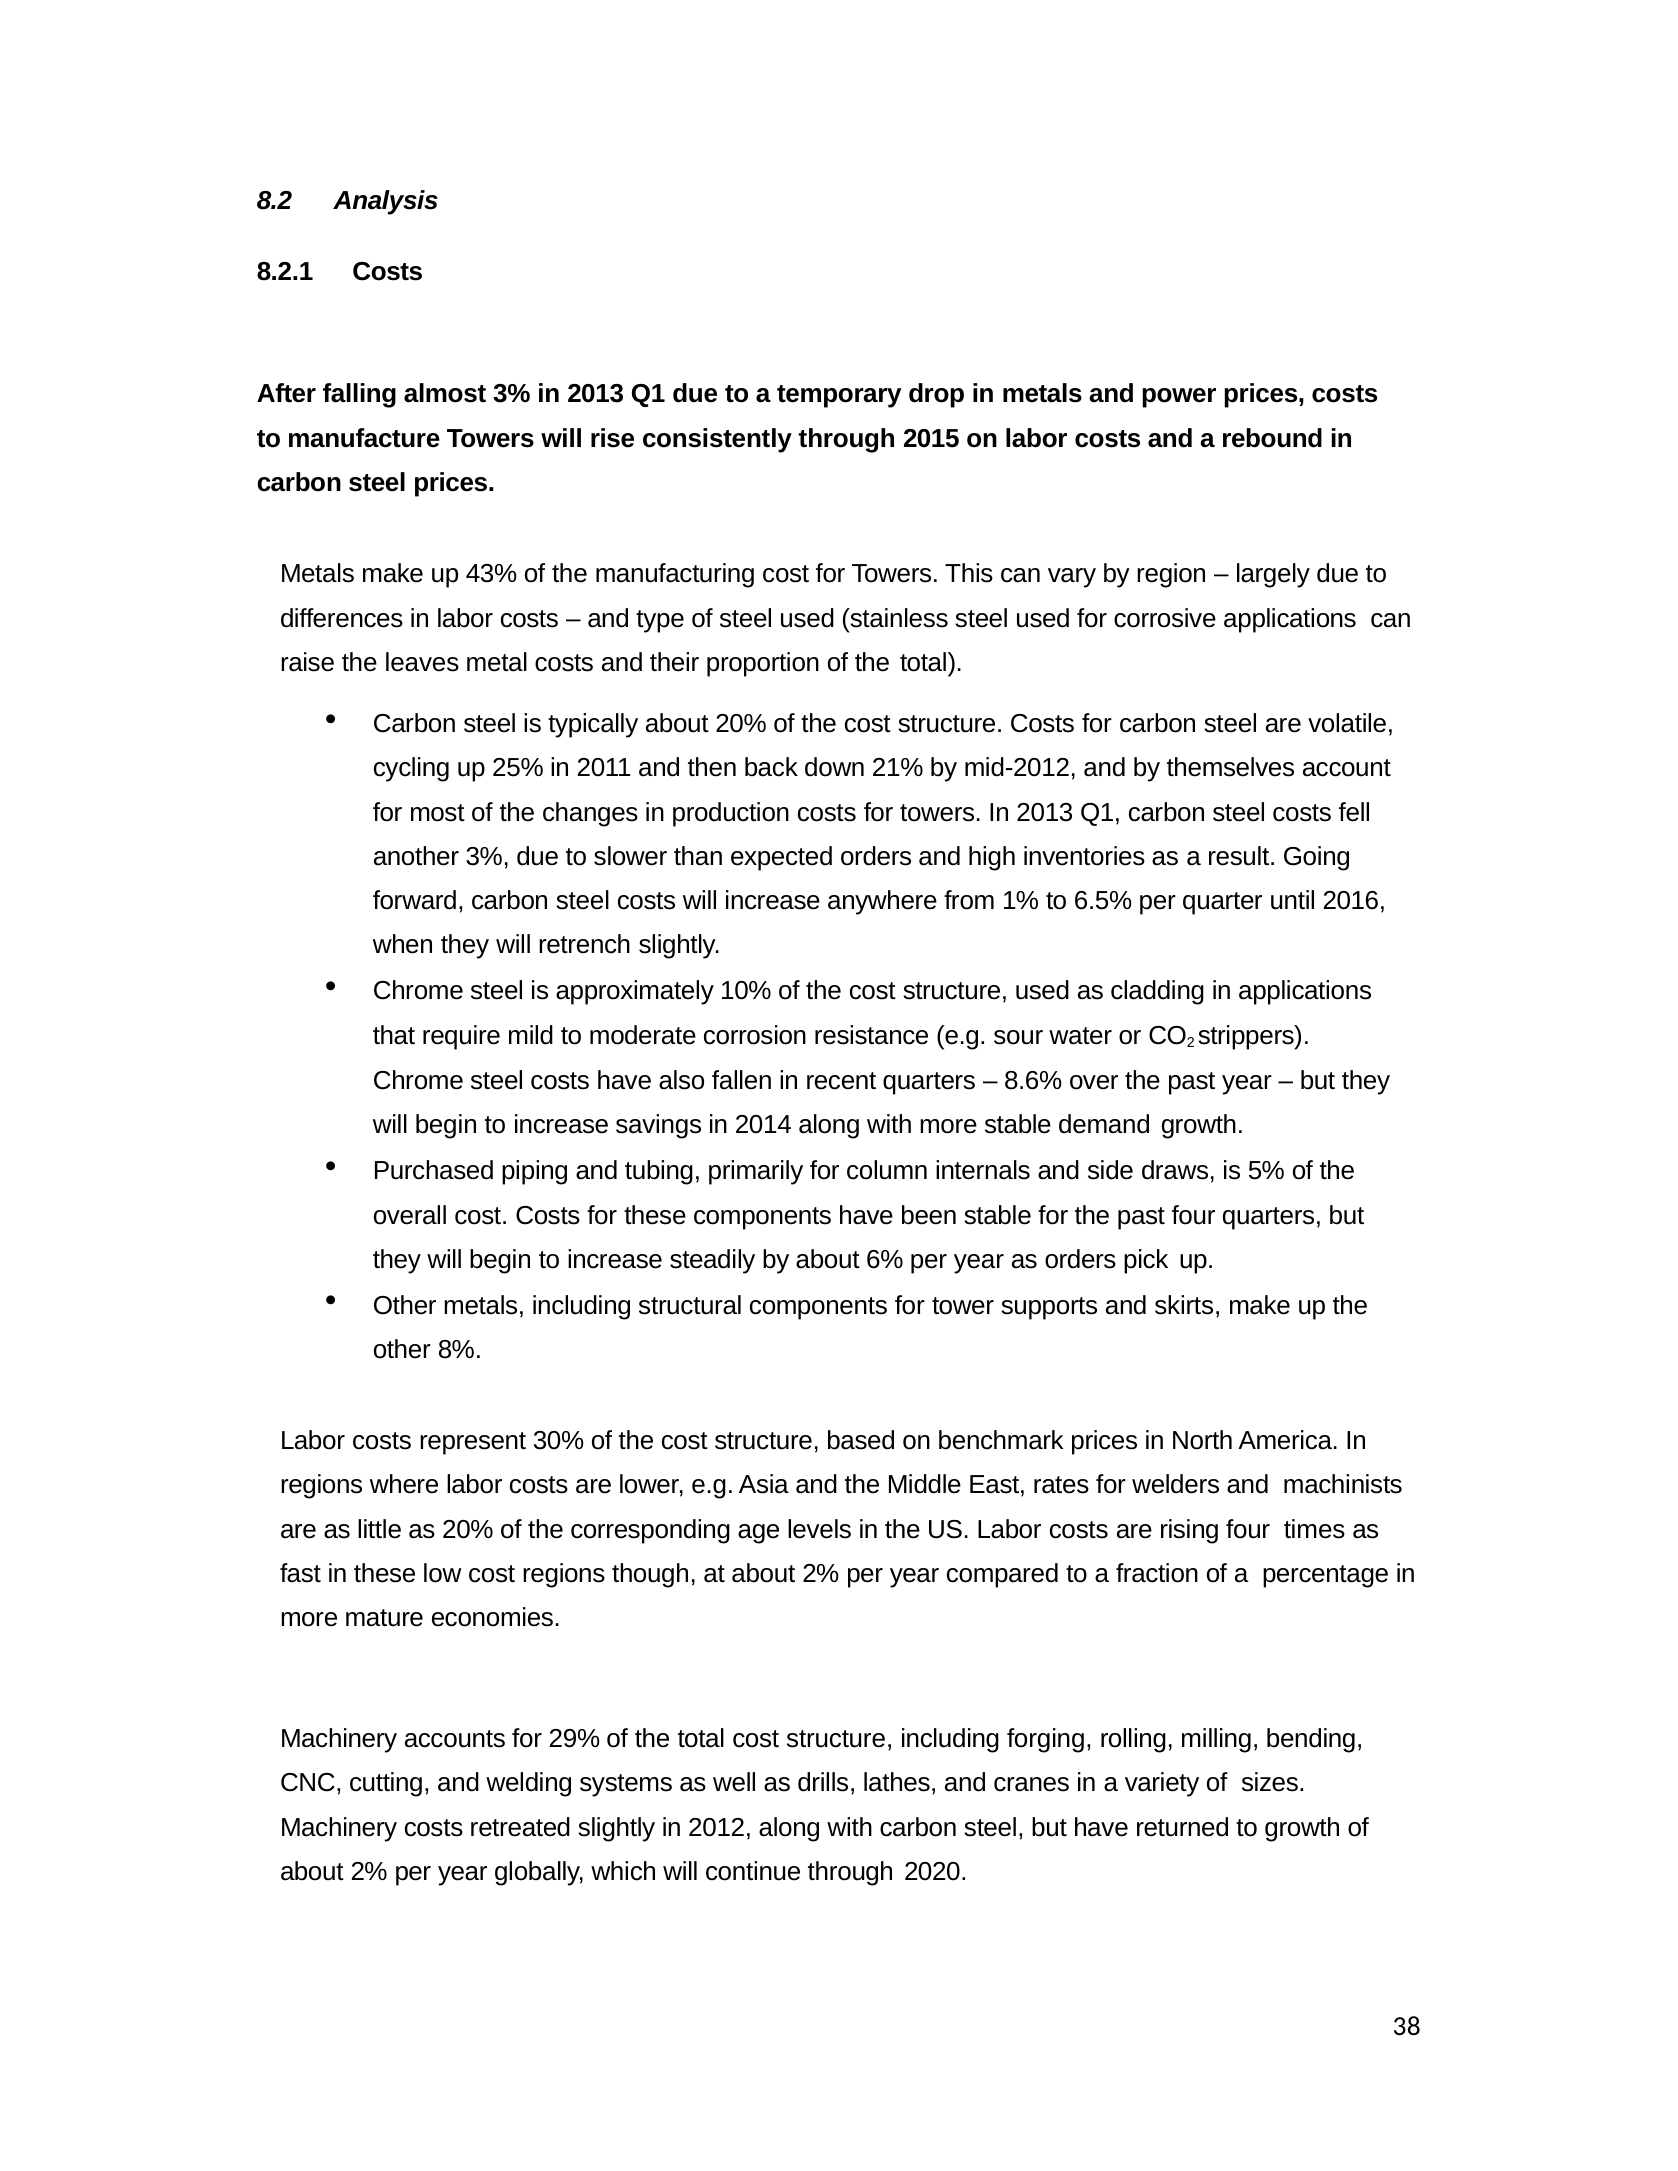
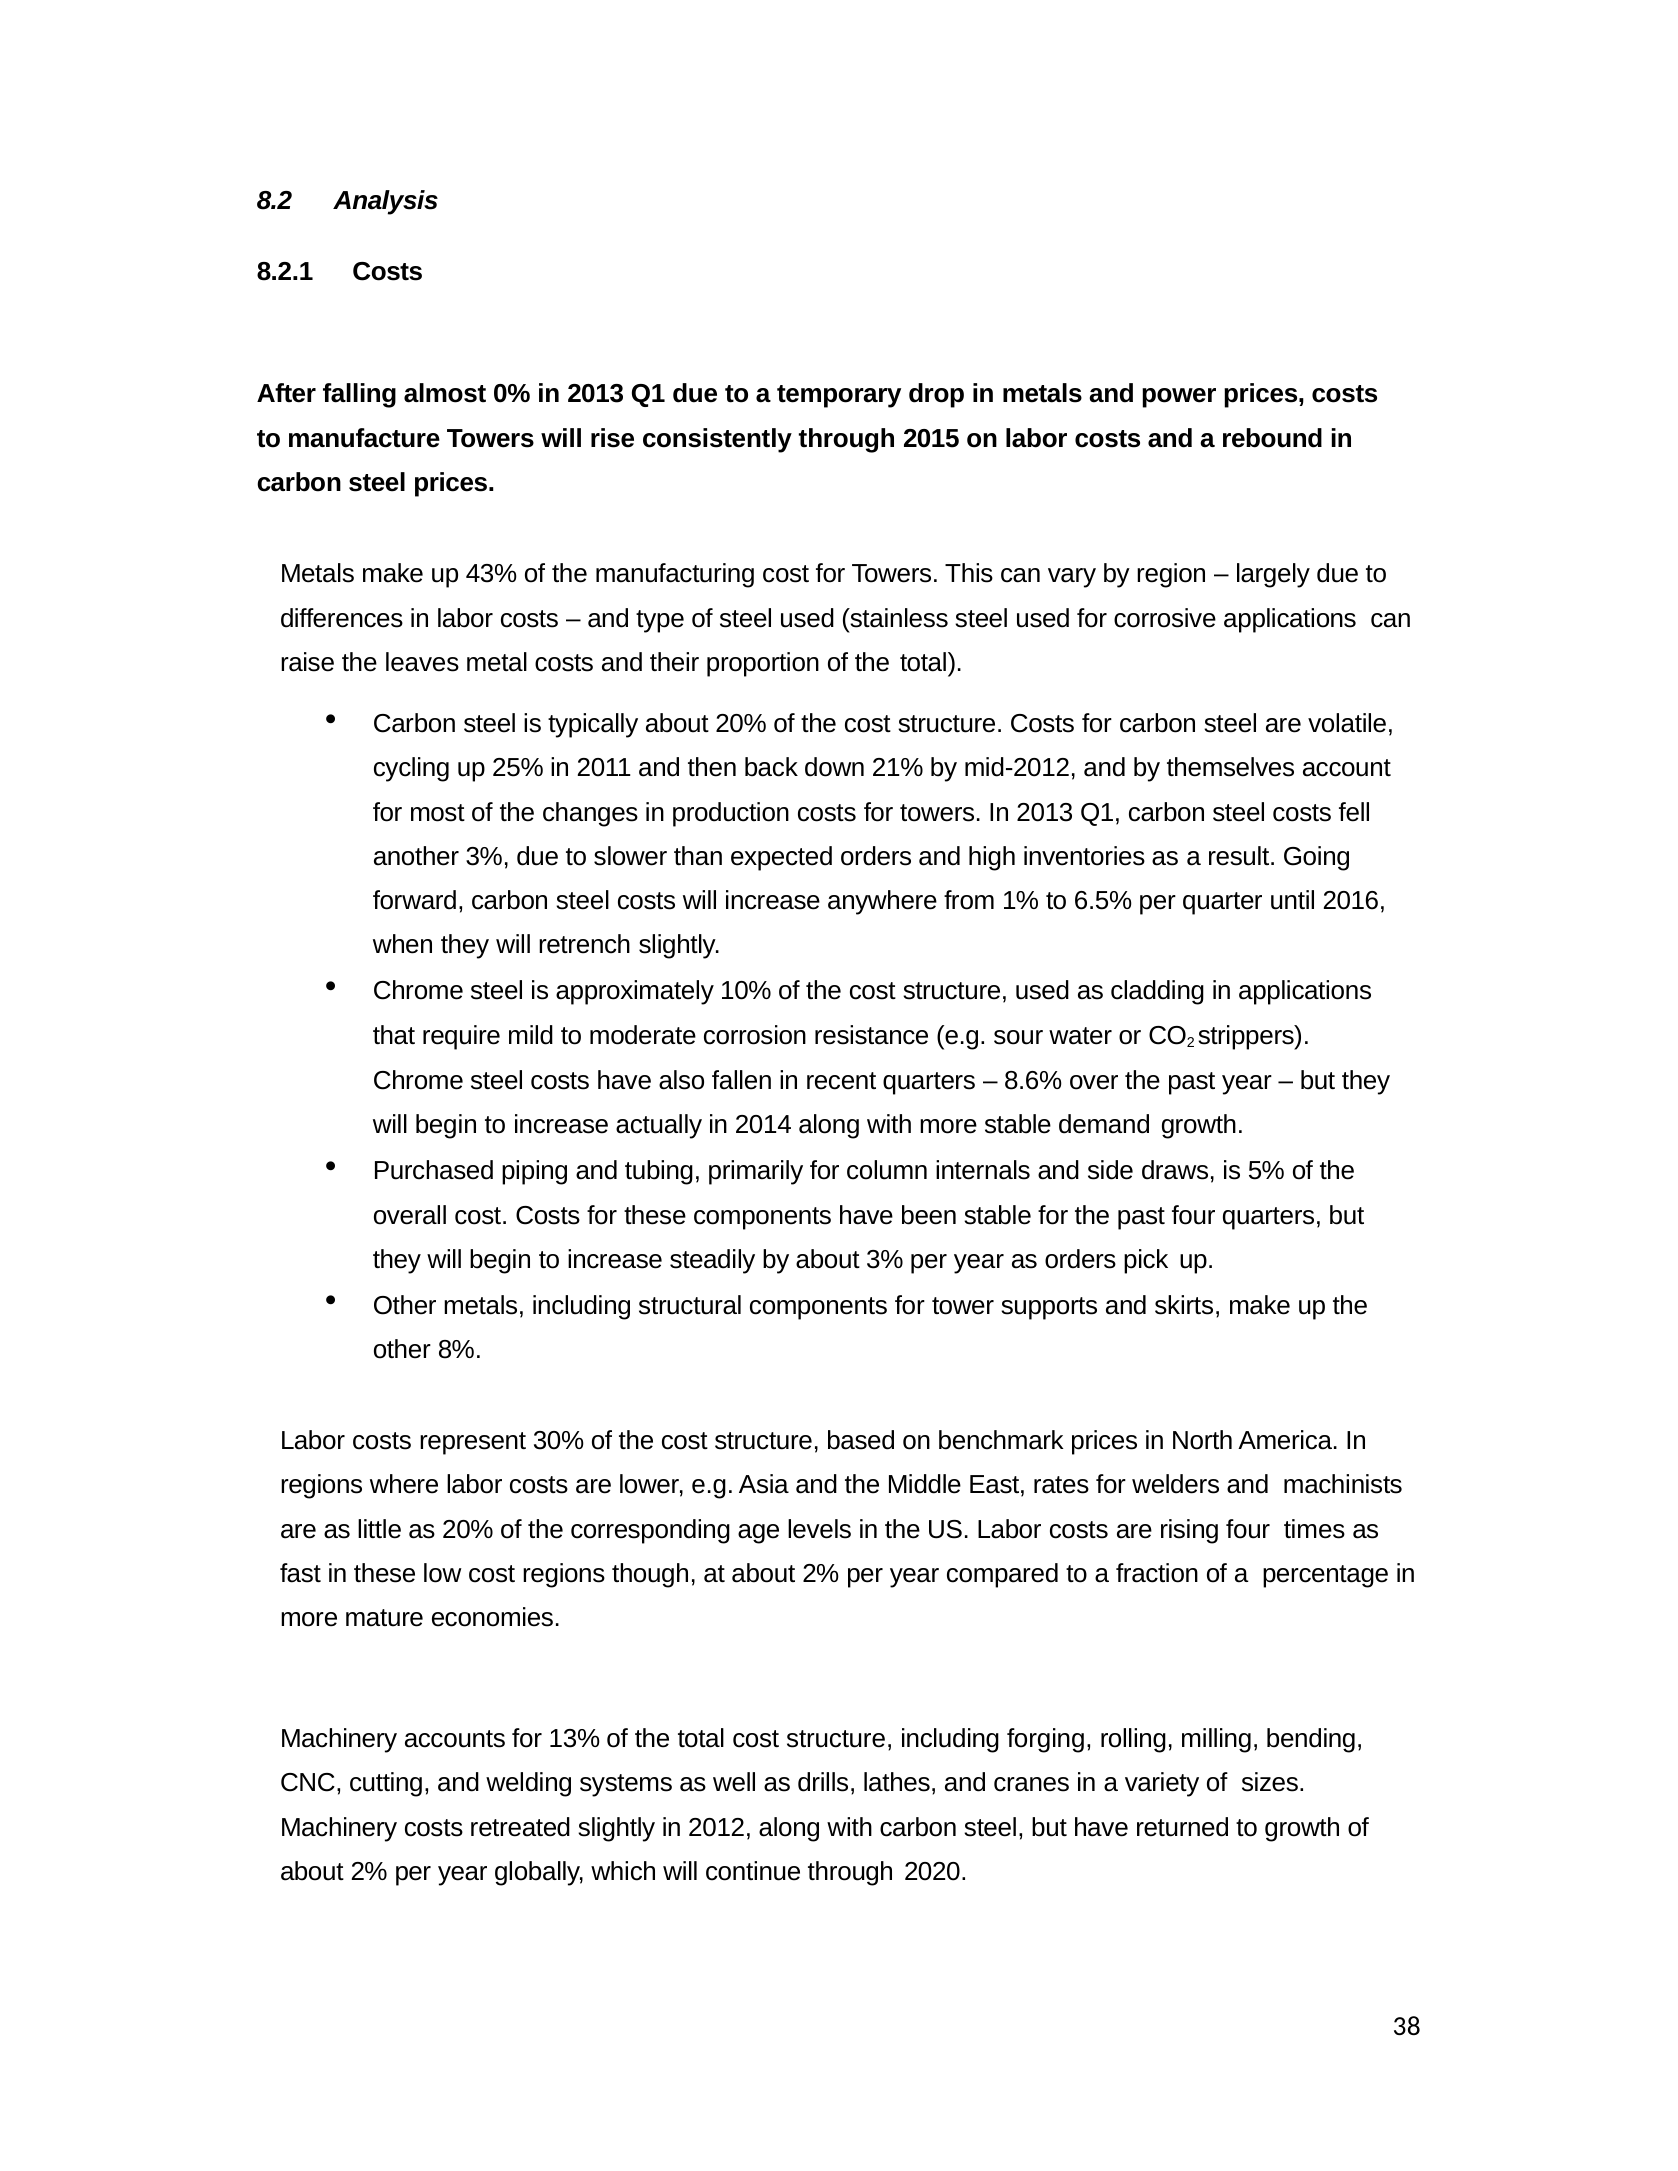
almost 3%: 3% -> 0% (512, 394)
savings: savings -> actually (659, 1125)
about 6%: 6% -> 3% (885, 1260)
29%: 29% -> 13% (574, 1739)
